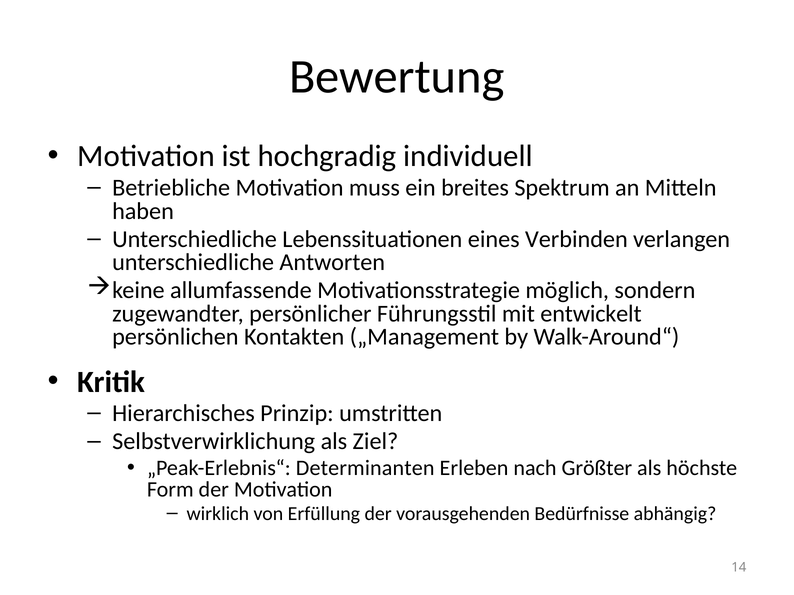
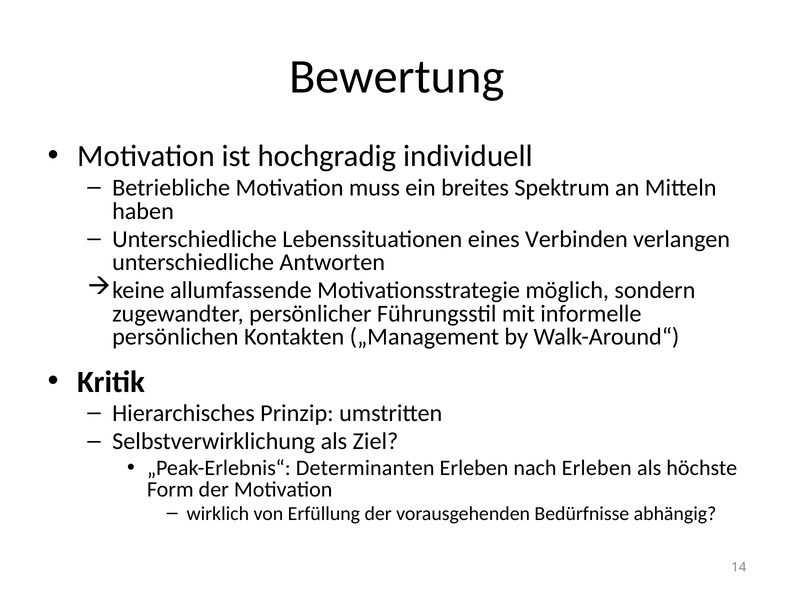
entwickelt: entwickelt -> informelle (591, 314)
nach Größter: Größter -> Erleben (597, 469)
